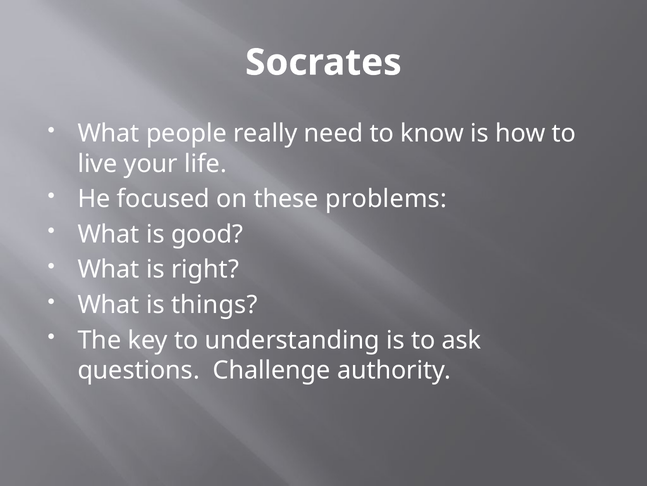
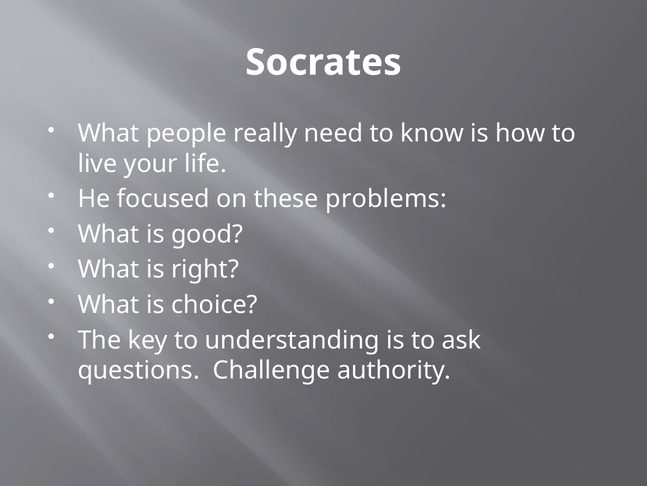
things: things -> choice (214, 304)
